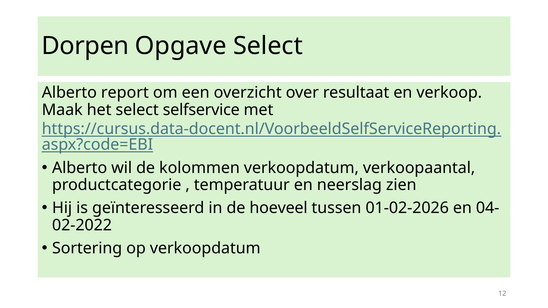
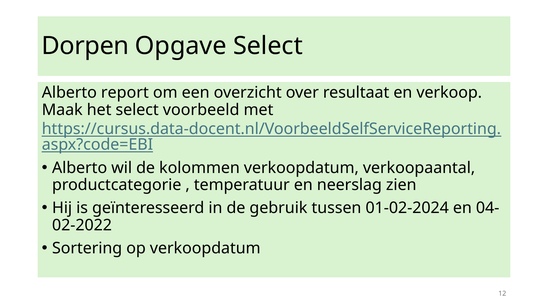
selfservice: selfservice -> voorbeeld (201, 110)
hoeveel: hoeveel -> gebruik (278, 208)
01-02-2026: 01-02-2026 -> 01-02-2024 (407, 208)
